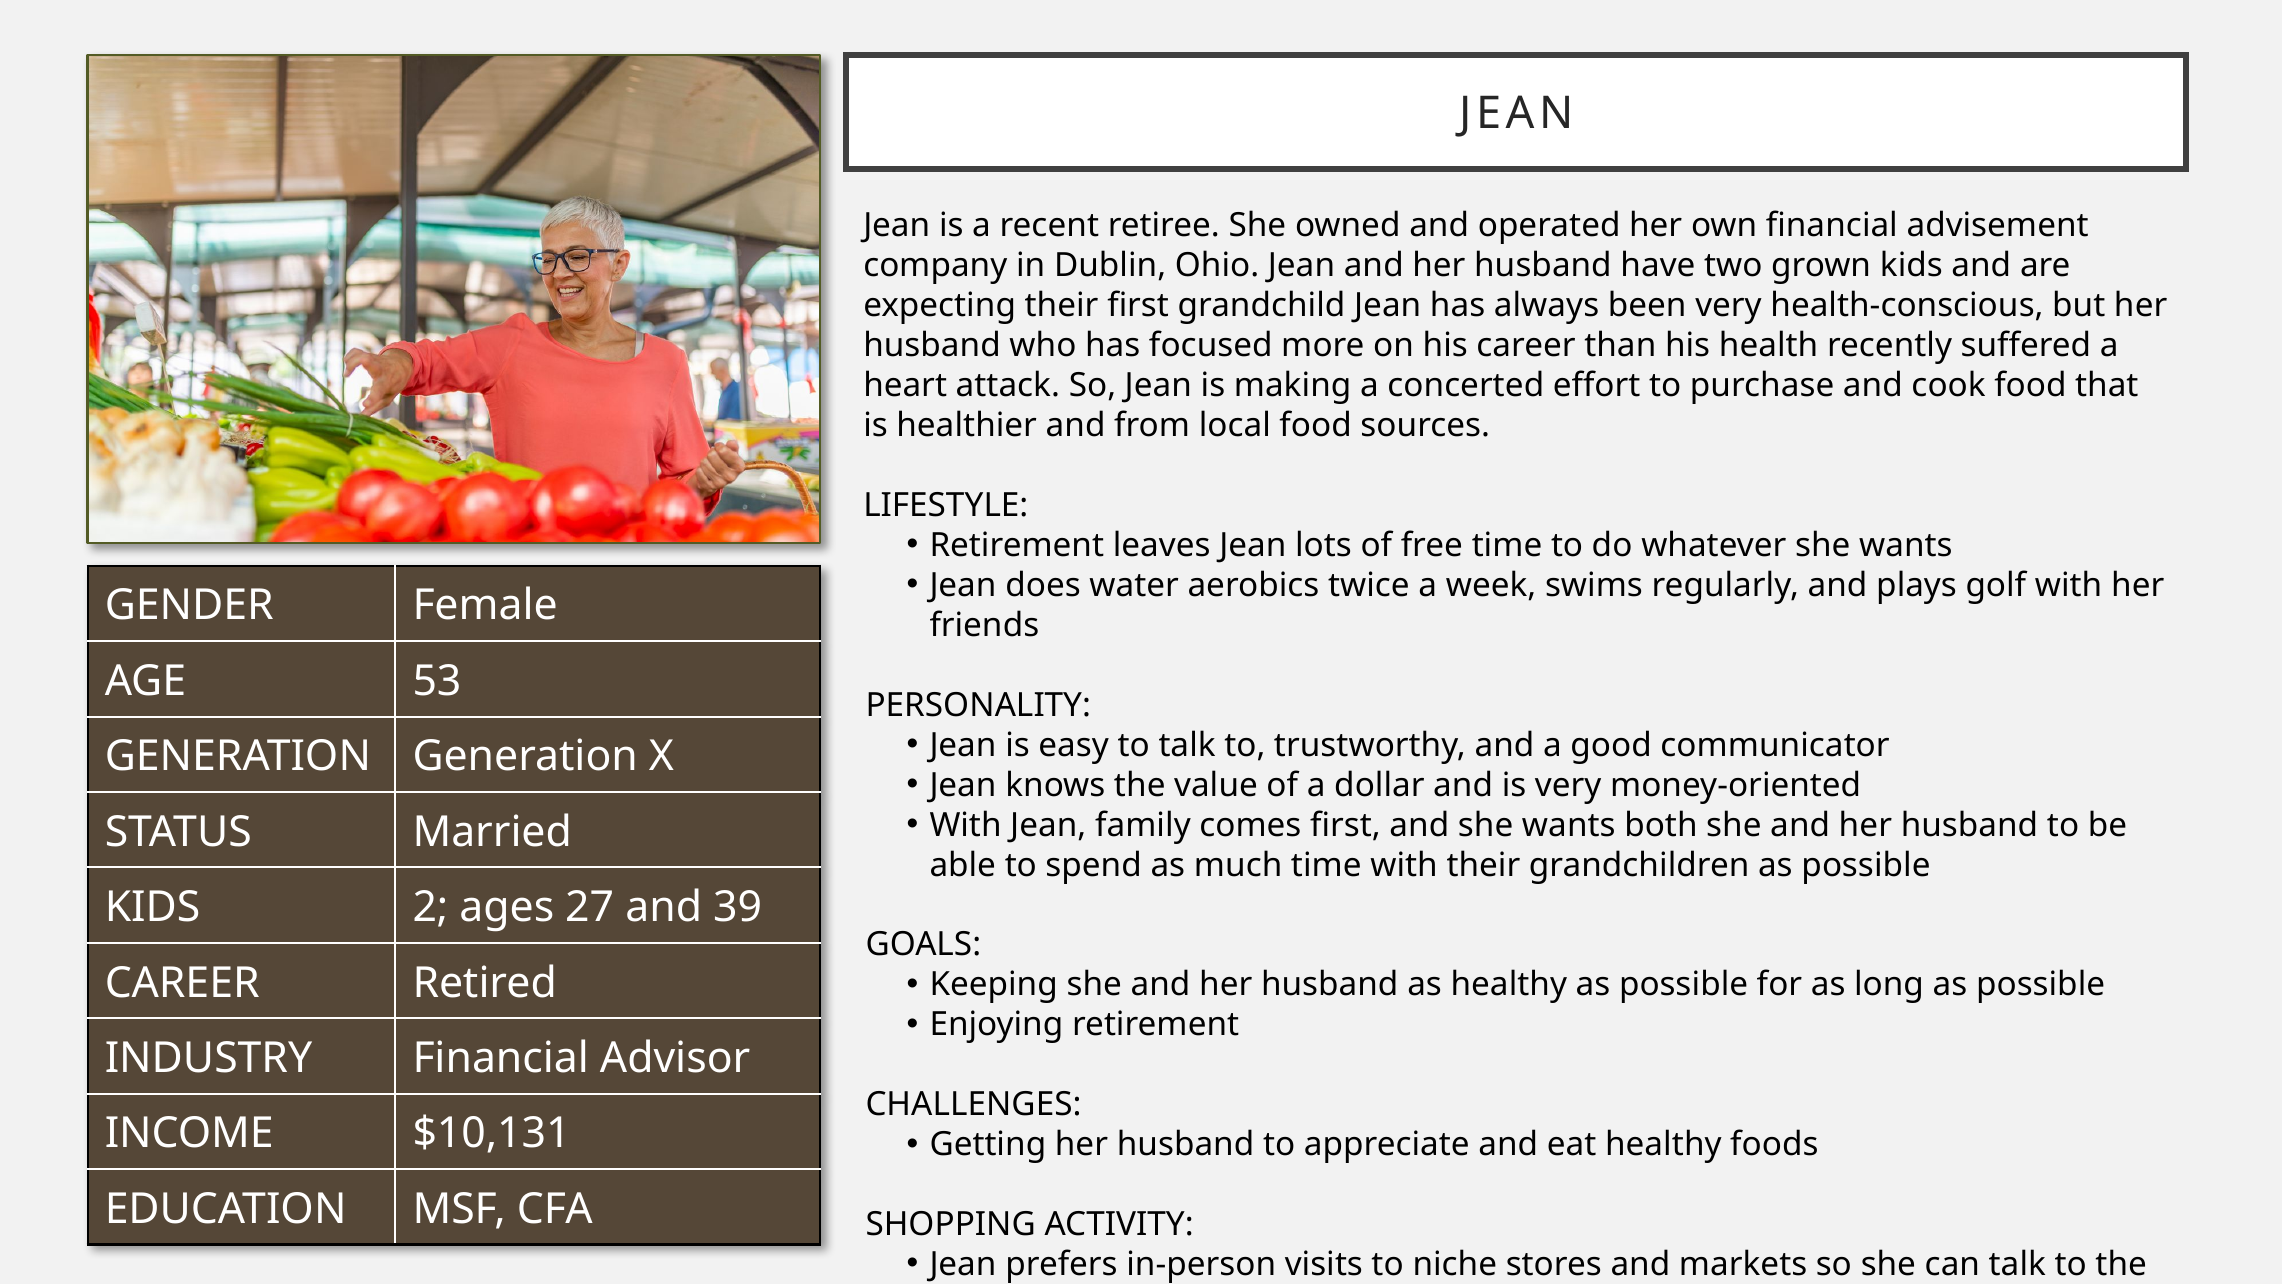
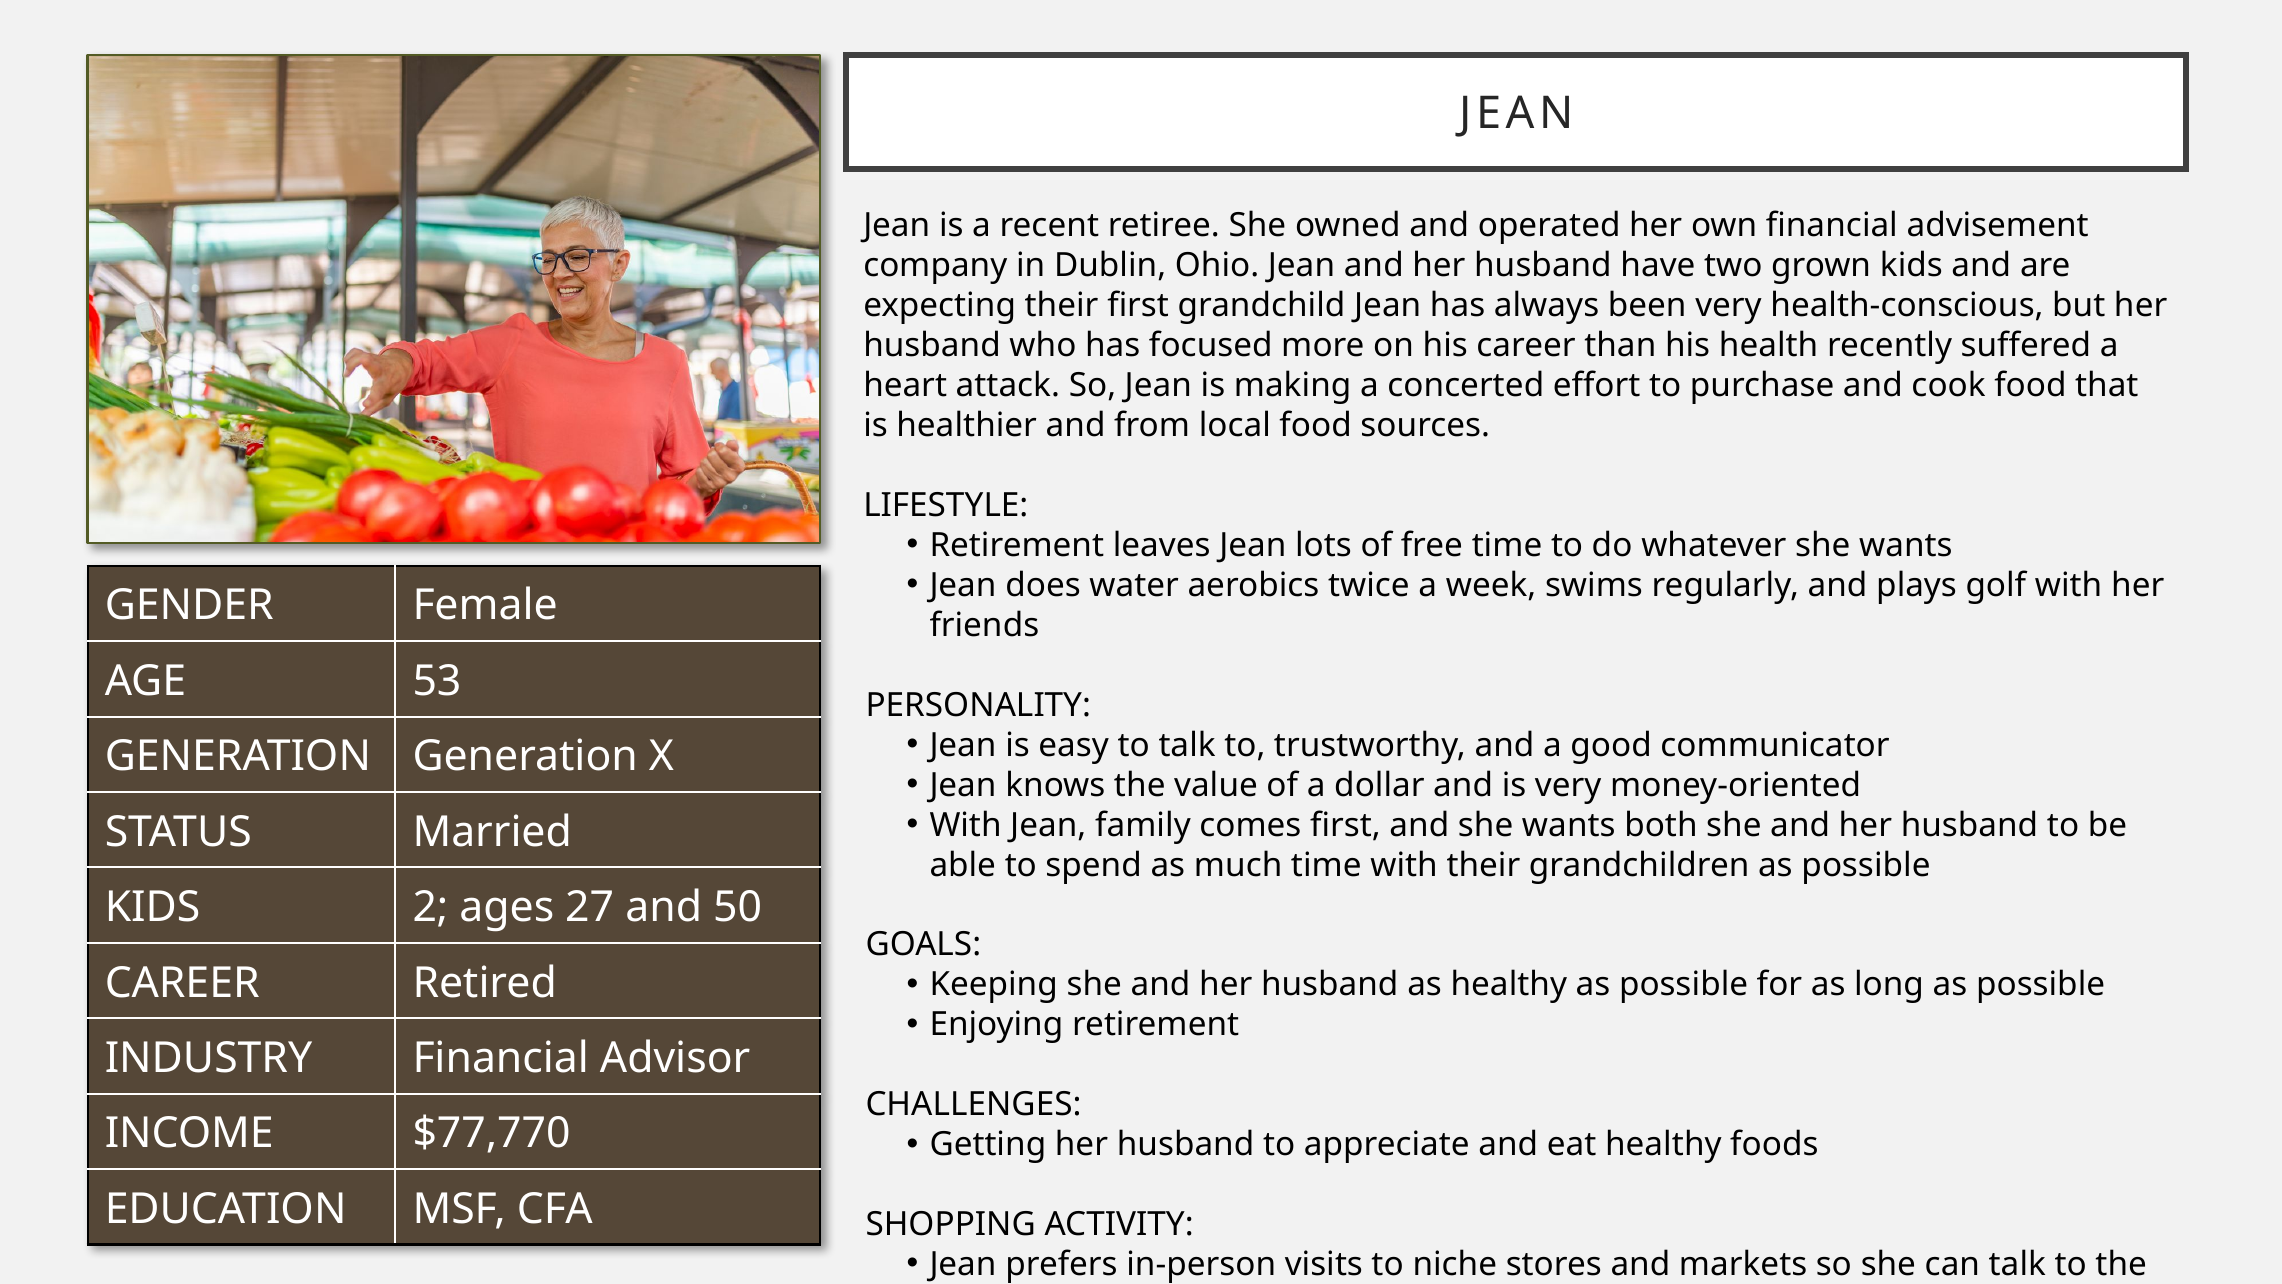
39: 39 -> 50 (738, 907)
$10,131: $10,131 -> $77,770 (492, 1133)
